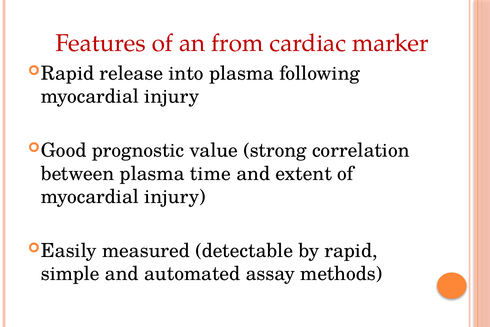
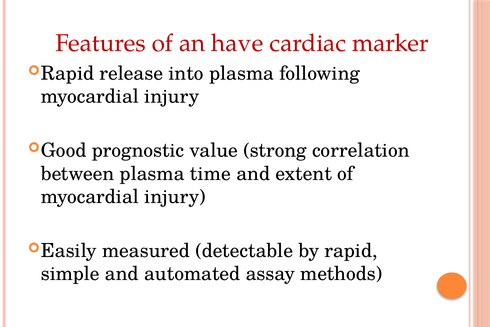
from: from -> have (237, 43)
